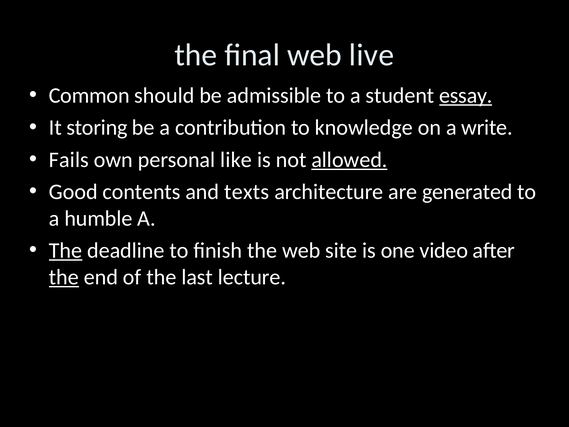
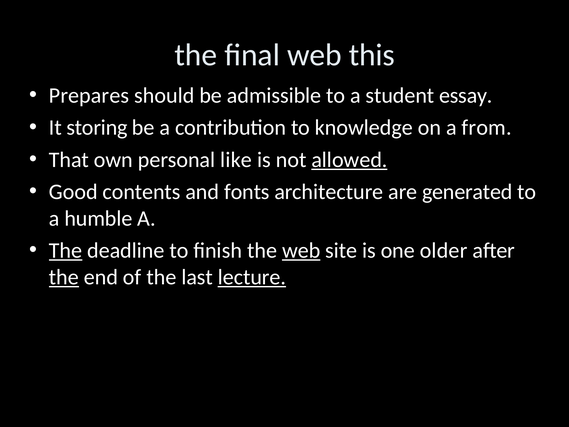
live: live -> this (372, 55)
Common: Common -> Prepares (89, 95)
essay underline: present -> none (466, 95)
write: write -> from (487, 128)
Fails: Fails -> That (69, 160)
texts: texts -> fonts (247, 192)
web underline: none -> present (301, 250)
video: video -> older (444, 250)
lecture underline: none -> present (252, 277)
